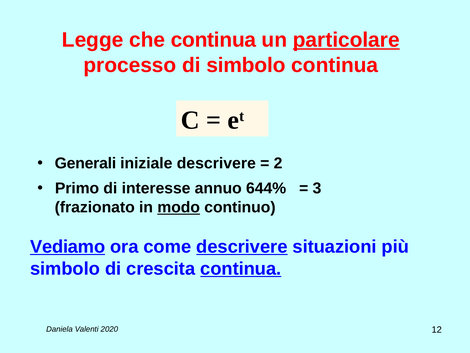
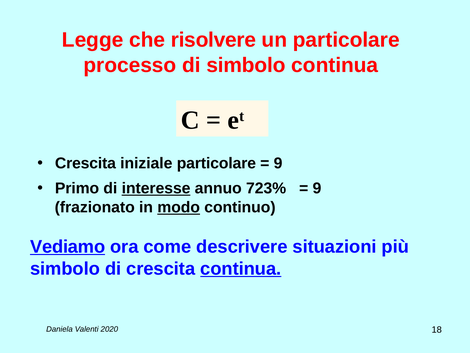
che continua: continua -> risolvere (213, 40)
particolare underline: present -> none (346, 40)
Generali: Generali -> Crescita (85, 163)
iniziale descrivere: descrivere -> particolare (216, 163)
2: 2 -> 9 (278, 163)
interesse underline: none -> present (156, 188)
644%: 644% -> 723% (266, 188)
3: 3 -> 9 (317, 188)
descrivere underline: present -> none (242, 246)
12: 12 -> 18 (437, 329)
